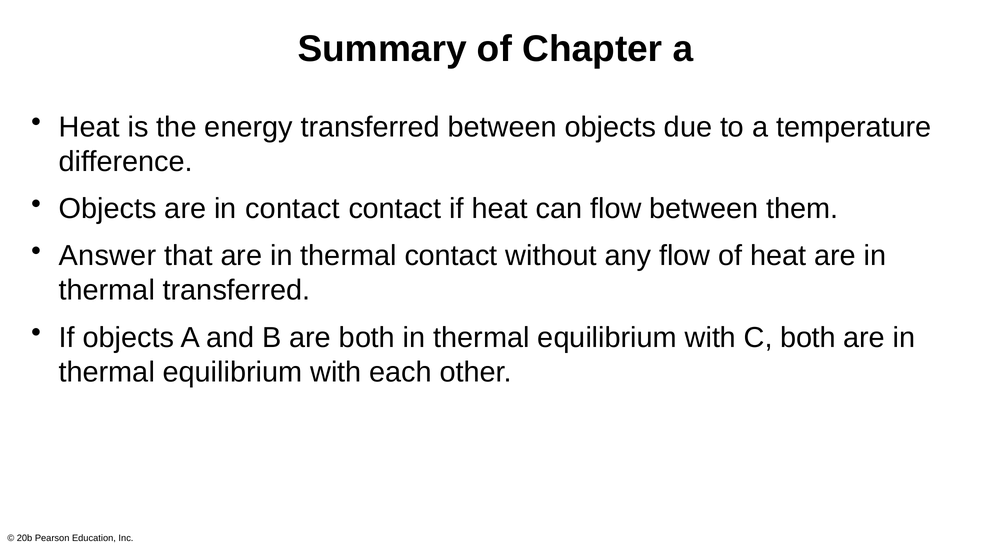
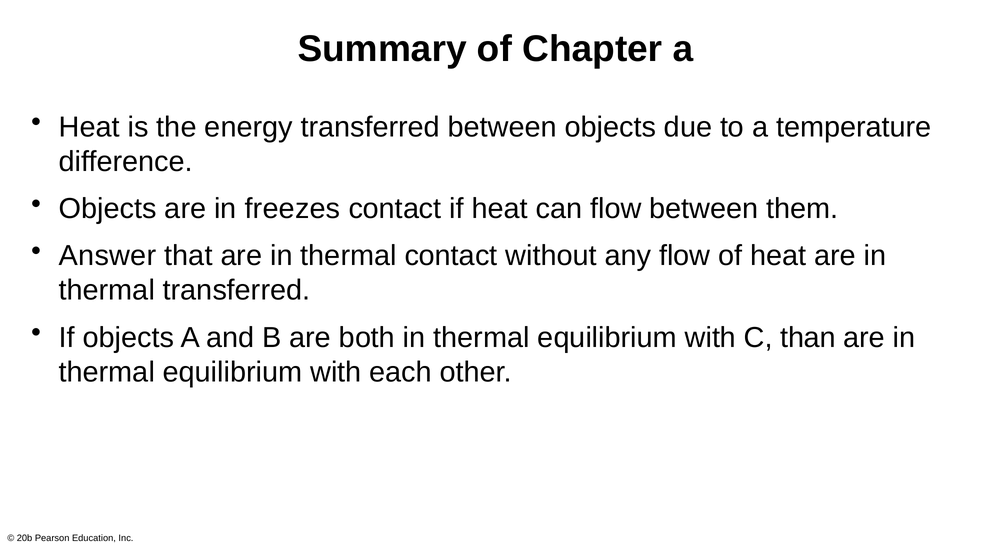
in contact: contact -> freezes (292, 209)
C both: both -> than (808, 337)
